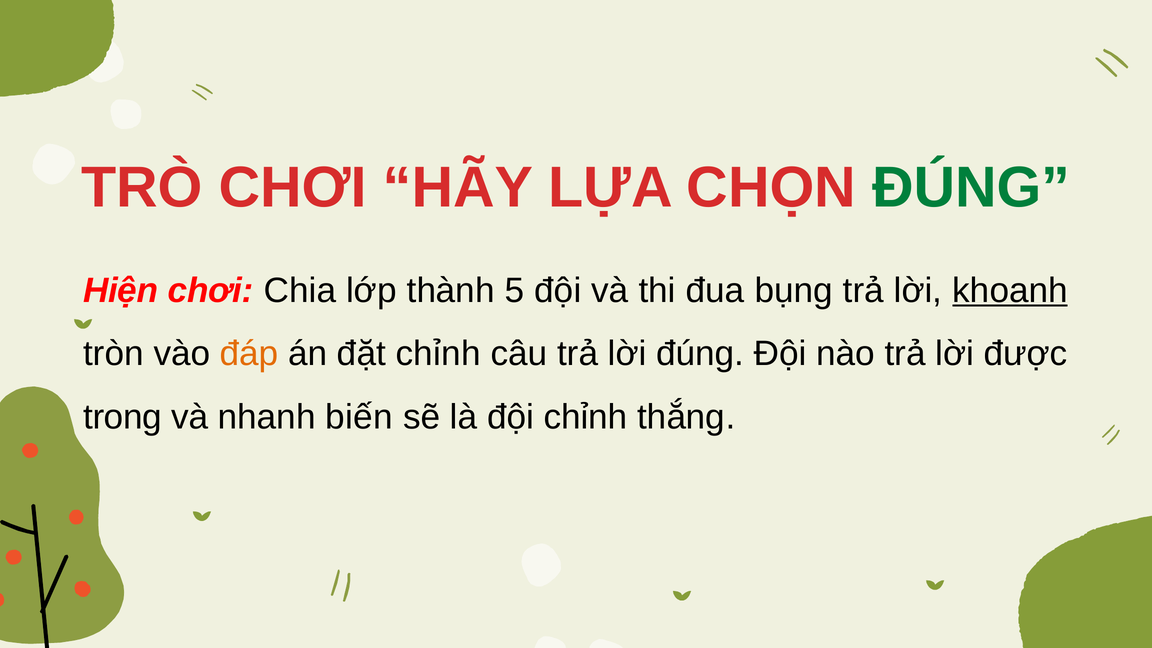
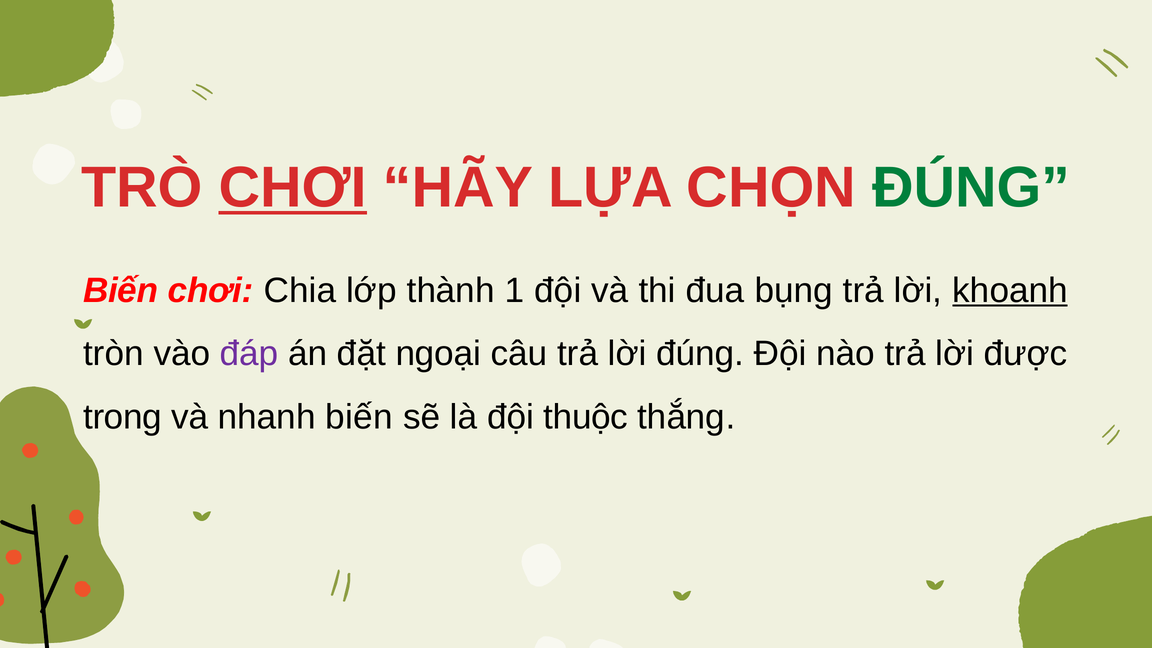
CHƠI underline: none -> present (293, 188)
Hiện: Hiện -> Biến (121, 290)
5: 5 -> 1 (515, 290)
đáp colour: orange -> purple (249, 354)
đặt chỉnh: chỉnh -> ngoại (438, 354)
đội chỉnh: chỉnh -> thuộc (586, 417)
